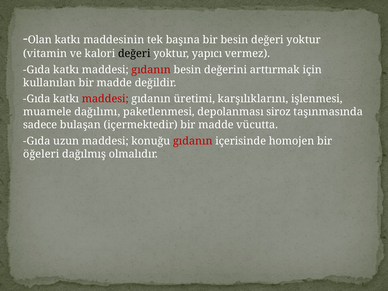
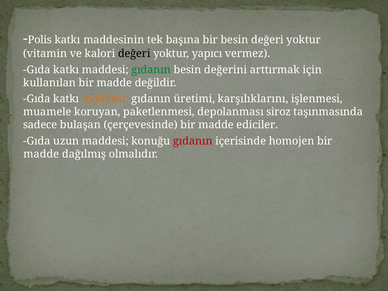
Olan: Olan -> Polis (40, 40)
gıdanın colour: red -> green (151, 70)
maddesi colour: red -> orange (105, 99)
dağılımı: dağılımı -> koruyan (97, 112)
içermektedir: içermektedir -> çerçevesinde (141, 125)
vücutta: vücutta -> ediciler (257, 125)
öğeleri: öğeleri -> madde (41, 154)
